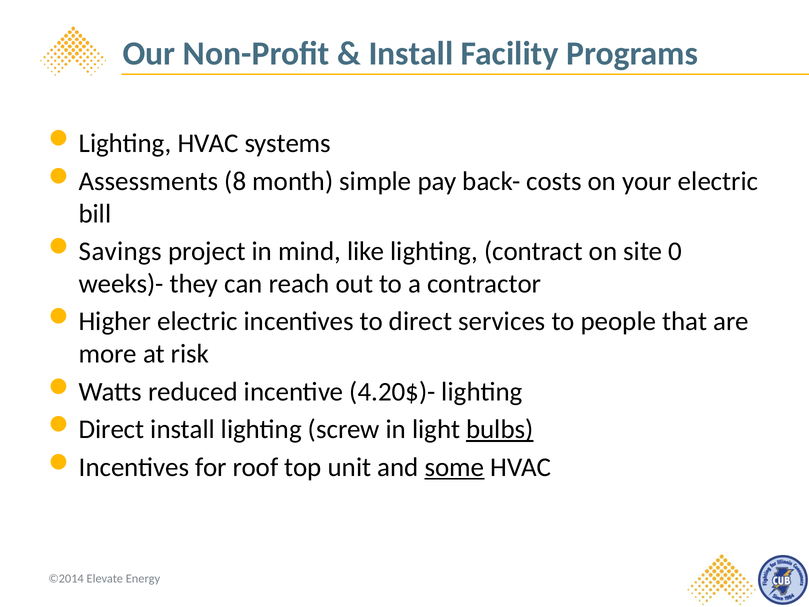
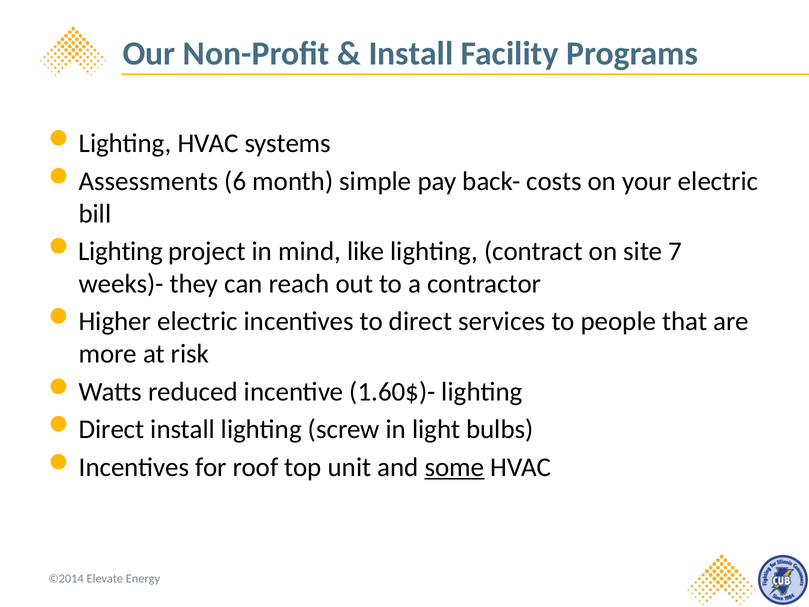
8: 8 -> 6 (235, 181)
Savings: Savings -> Lighting (121, 251)
0: 0 -> 7 (675, 251)
4.20$)-: 4.20$)- -> 1.60$)- (392, 391)
bulbs underline: present -> none (500, 429)
